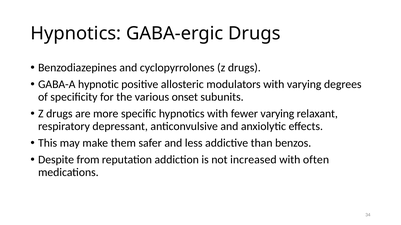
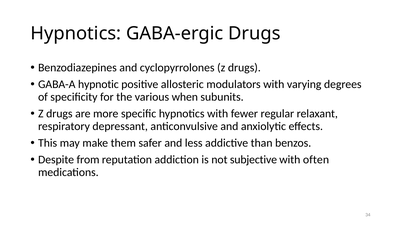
onset: onset -> when (185, 97)
fewer varying: varying -> regular (277, 114)
increased: increased -> subjective (253, 160)
